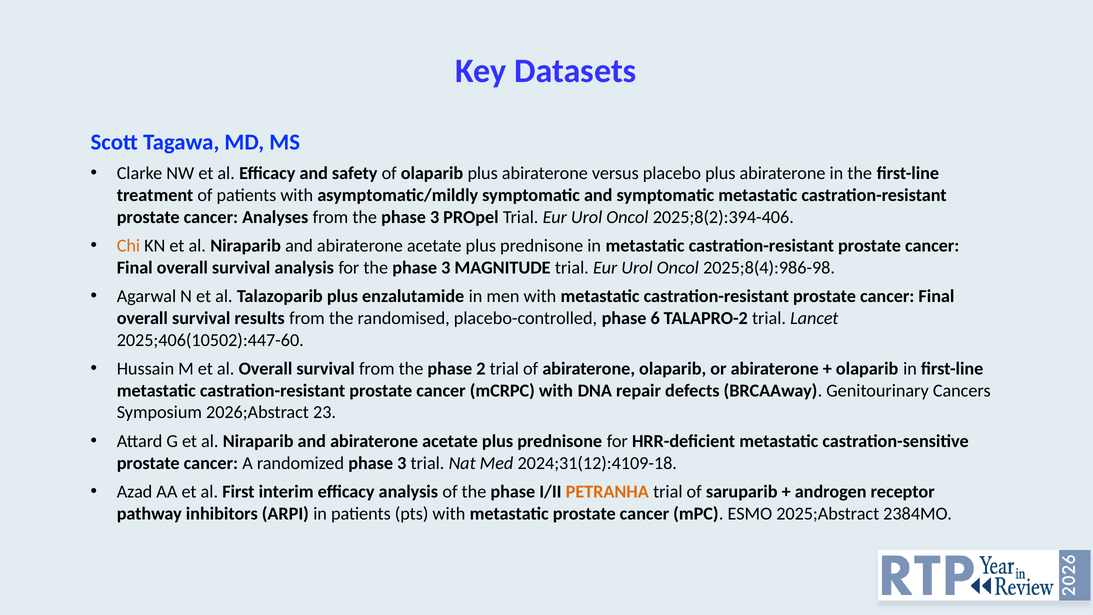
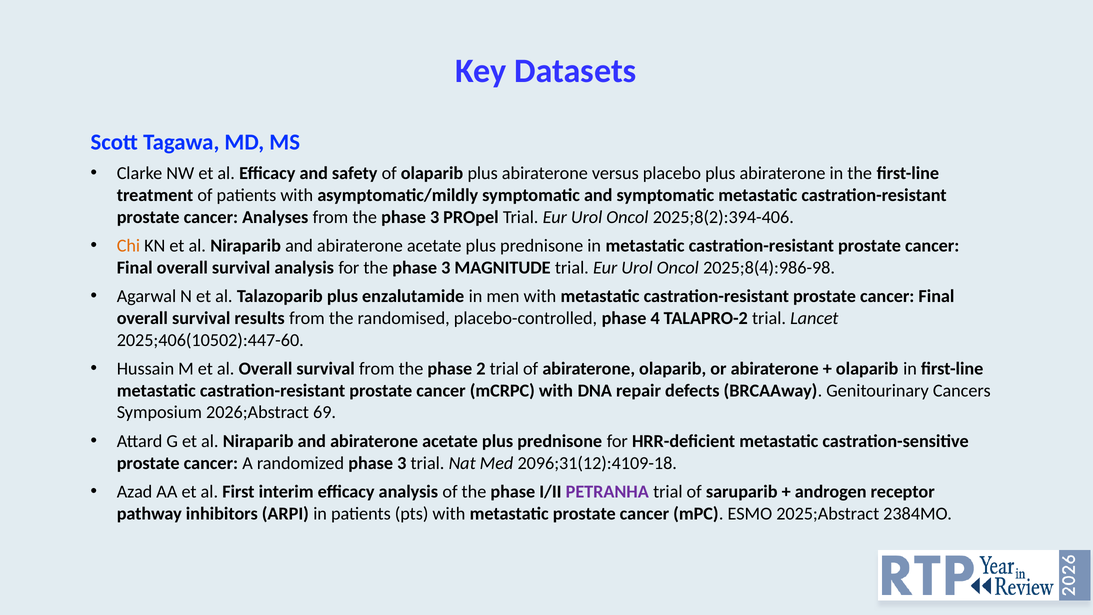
6: 6 -> 4 (655, 318)
23: 23 -> 69 (325, 412)
2024;31(12):4109-18: 2024;31(12):4109-18 -> 2096;31(12):4109-18 (597, 463)
PETRANHA colour: orange -> purple (607, 492)
